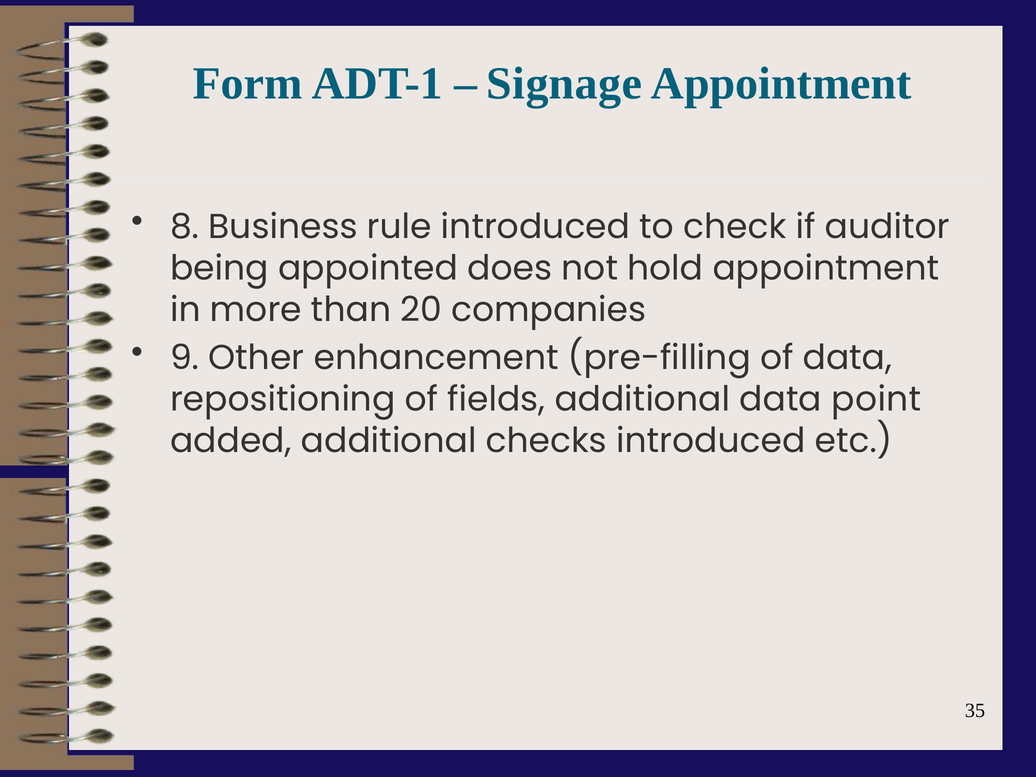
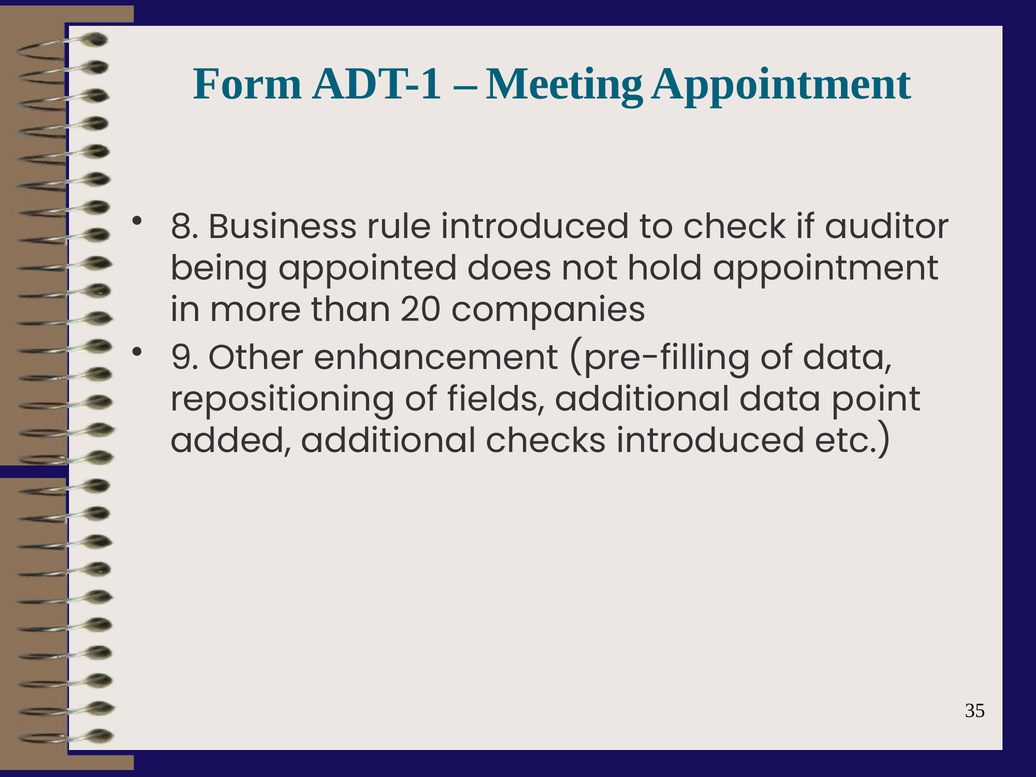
Signage: Signage -> Meeting (565, 83)
